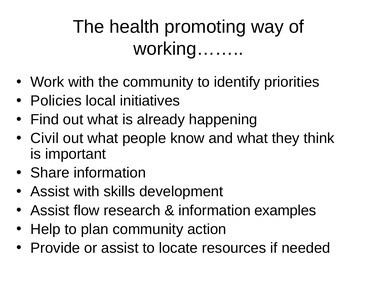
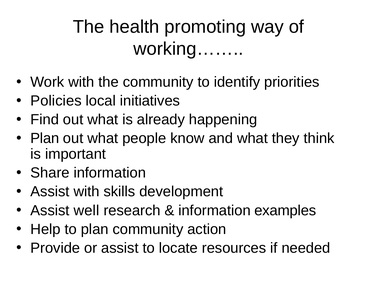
Civil: Civil -> Plan (45, 138)
flow: flow -> well (86, 210)
